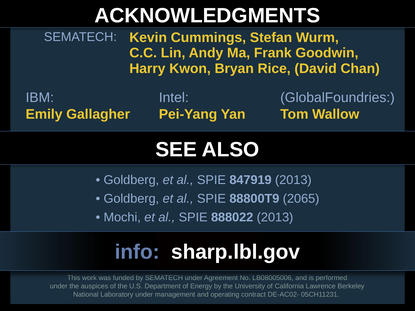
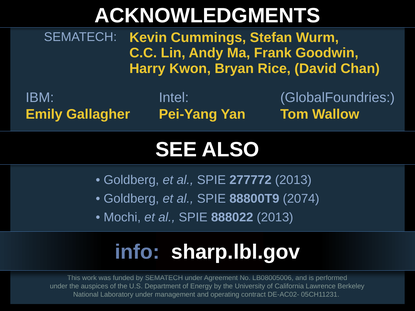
847919: 847919 -> 277772 (251, 180)
2065: 2065 -> 2074 (301, 199)
